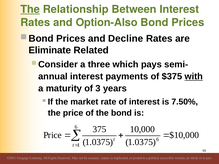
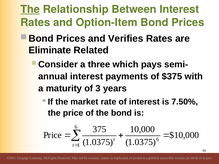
Option-Also: Option-Also -> Option-Item (107, 22)
Decline: Decline -> Verifies (126, 39)
with underline: present -> none (194, 77)
